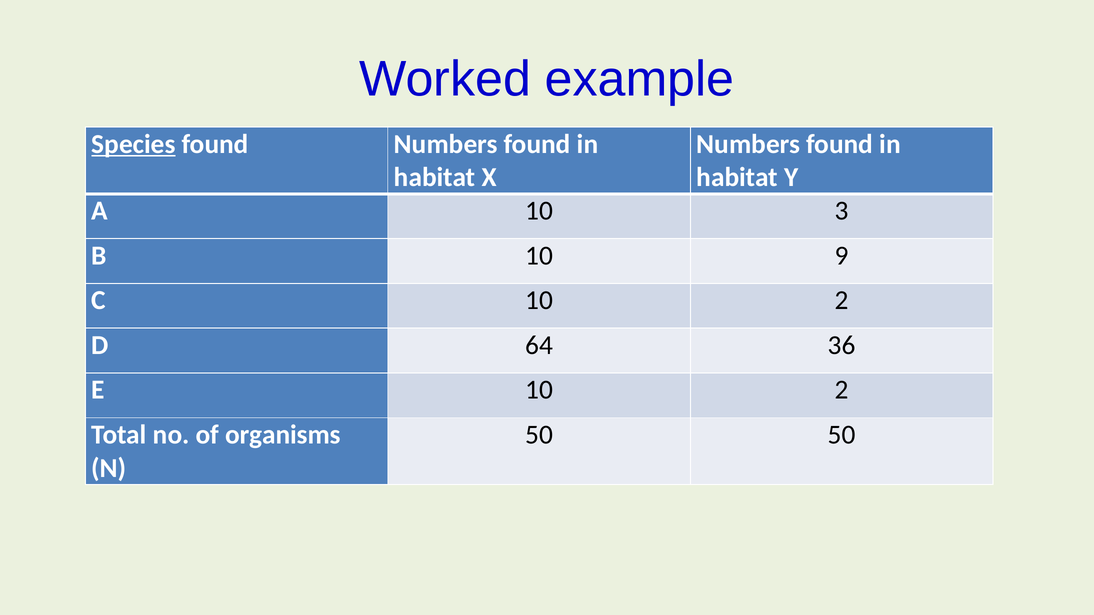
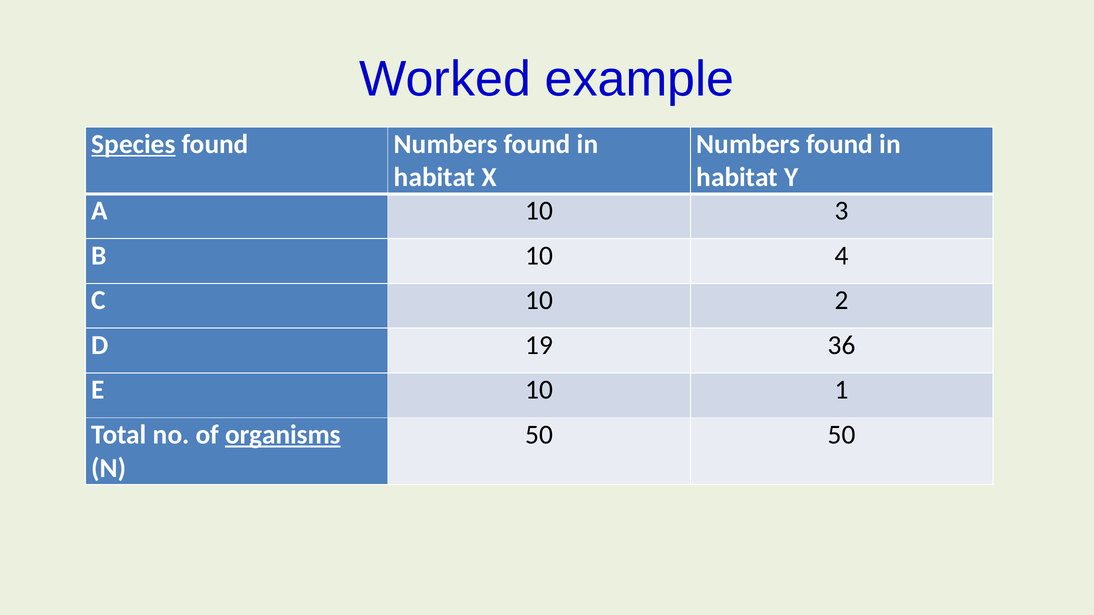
9: 9 -> 4 (842, 256)
64: 64 -> 19 (539, 345)
E 10 2: 2 -> 1 (842, 390)
organisms underline: none -> present (283, 435)
